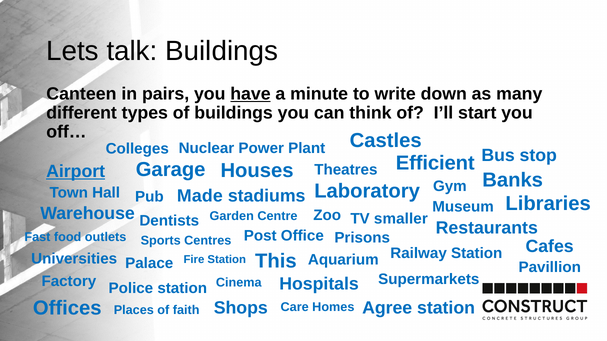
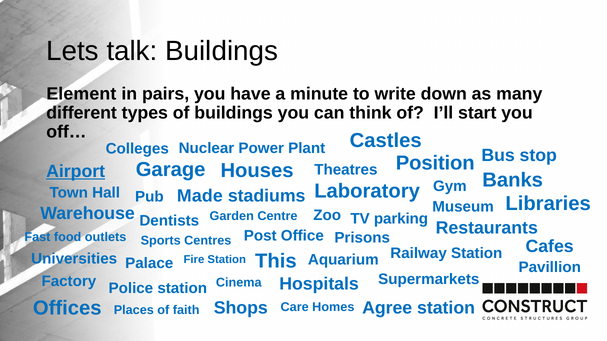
Canteen: Canteen -> Element (81, 94)
have underline: present -> none (250, 94)
Efficient: Efficient -> Position (435, 164)
smaller: smaller -> parking (401, 219)
